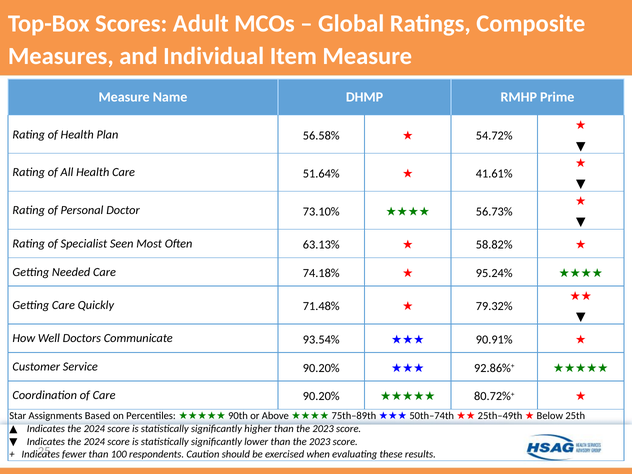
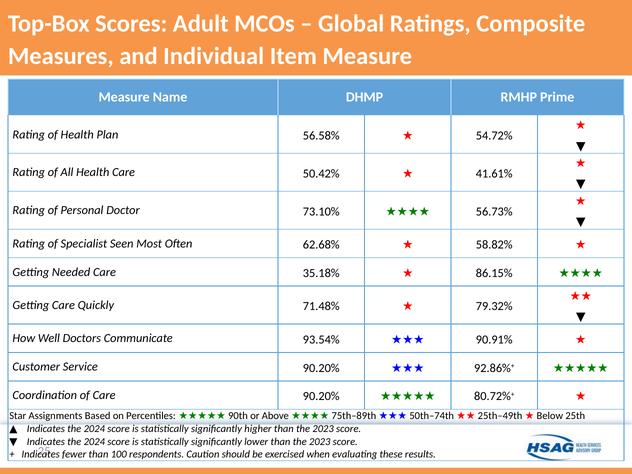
51.64%: 51.64% -> 50.42% (321, 174)
63.13%: 63.13% -> 62.68% (321, 245)
74.18%: 74.18% -> 35.18% (321, 273)
95.24%: 95.24% -> 86.15% (494, 273)
